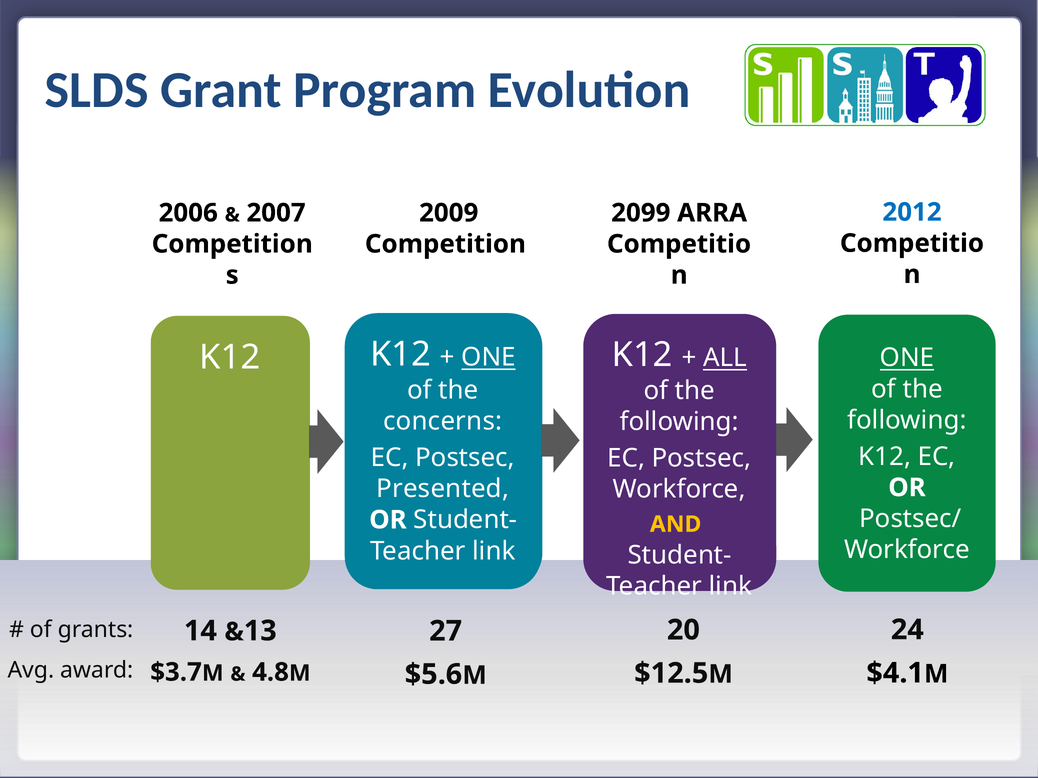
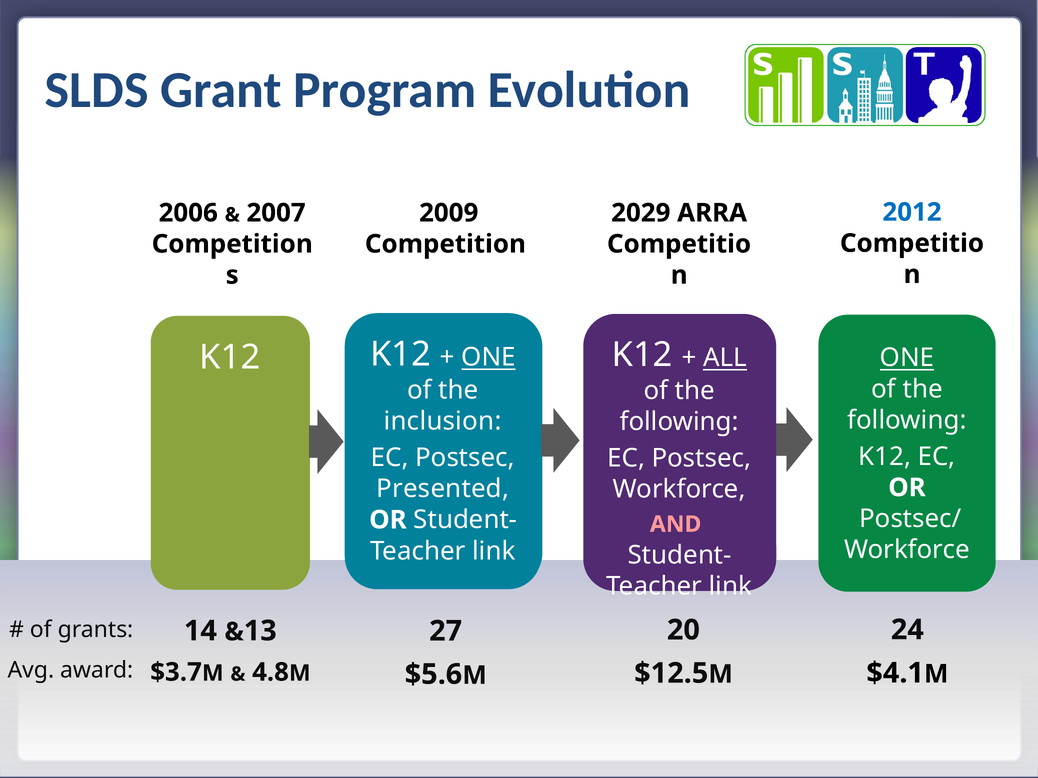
2099: 2099 -> 2029 (641, 213)
concerns: concerns -> inclusion (443, 422)
AND colour: yellow -> pink (676, 525)
